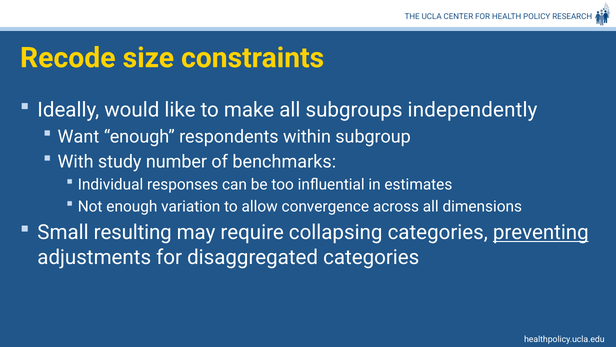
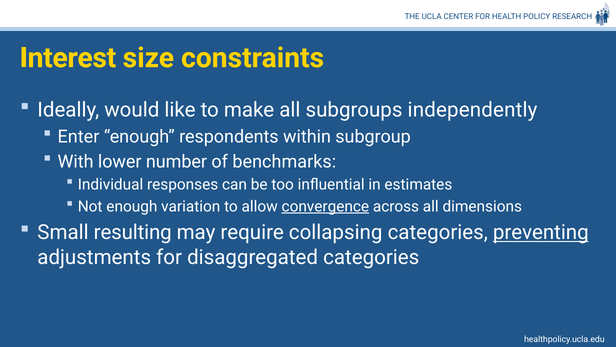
Recode: Recode -> Interest (68, 58)
Want: Want -> Enter (78, 137)
study: study -> lower (120, 162)
convergence underline: none -> present (325, 206)
